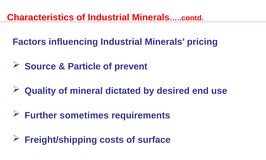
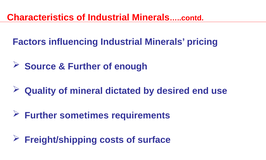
Particle: Particle -> Further (84, 67)
prevent: prevent -> enough (131, 67)
